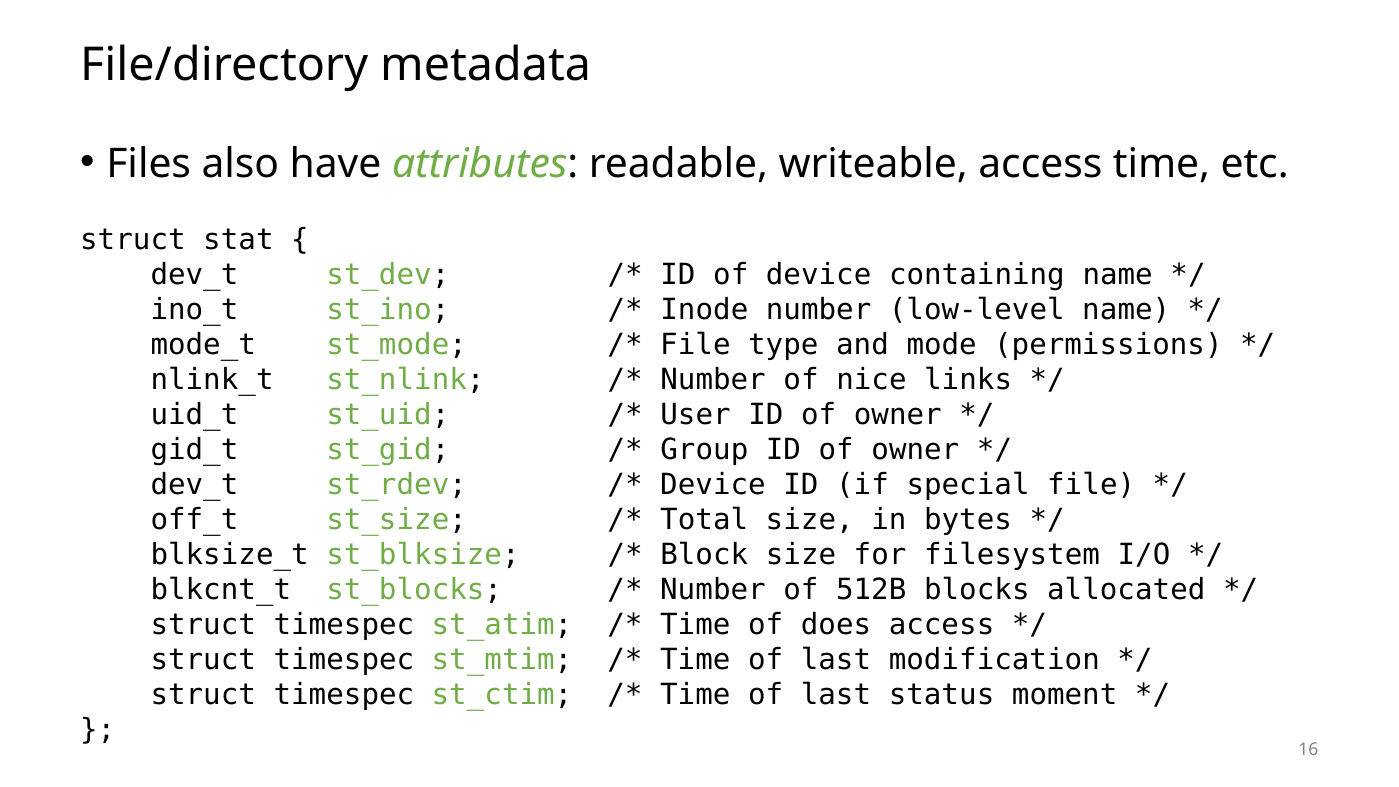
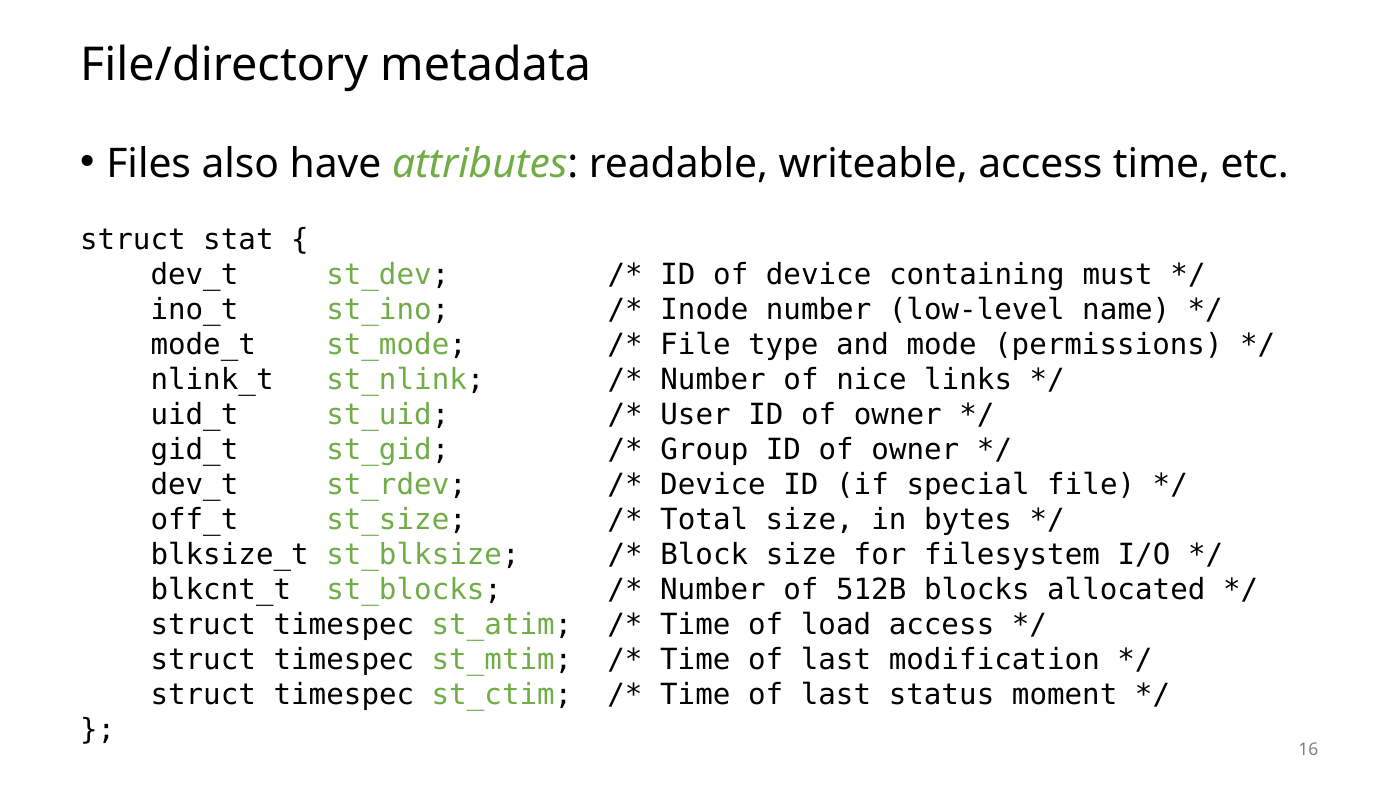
containing name: name -> must (1118, 275)
does: does -> load (836, 625)
